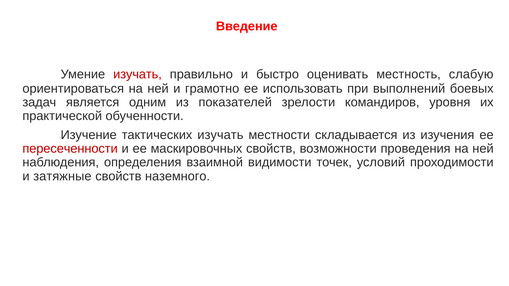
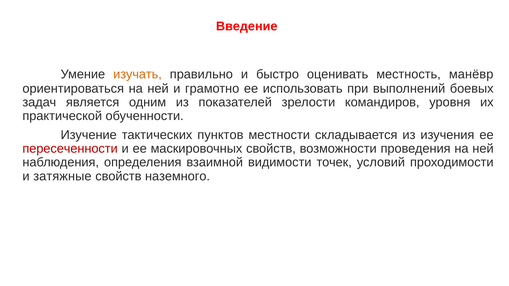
изучать colour: red -> orange (138, 74)
слабую: слабую -> манёвр (471, 74)
тактических изучать: изучать -> пунктов (220, 135)
